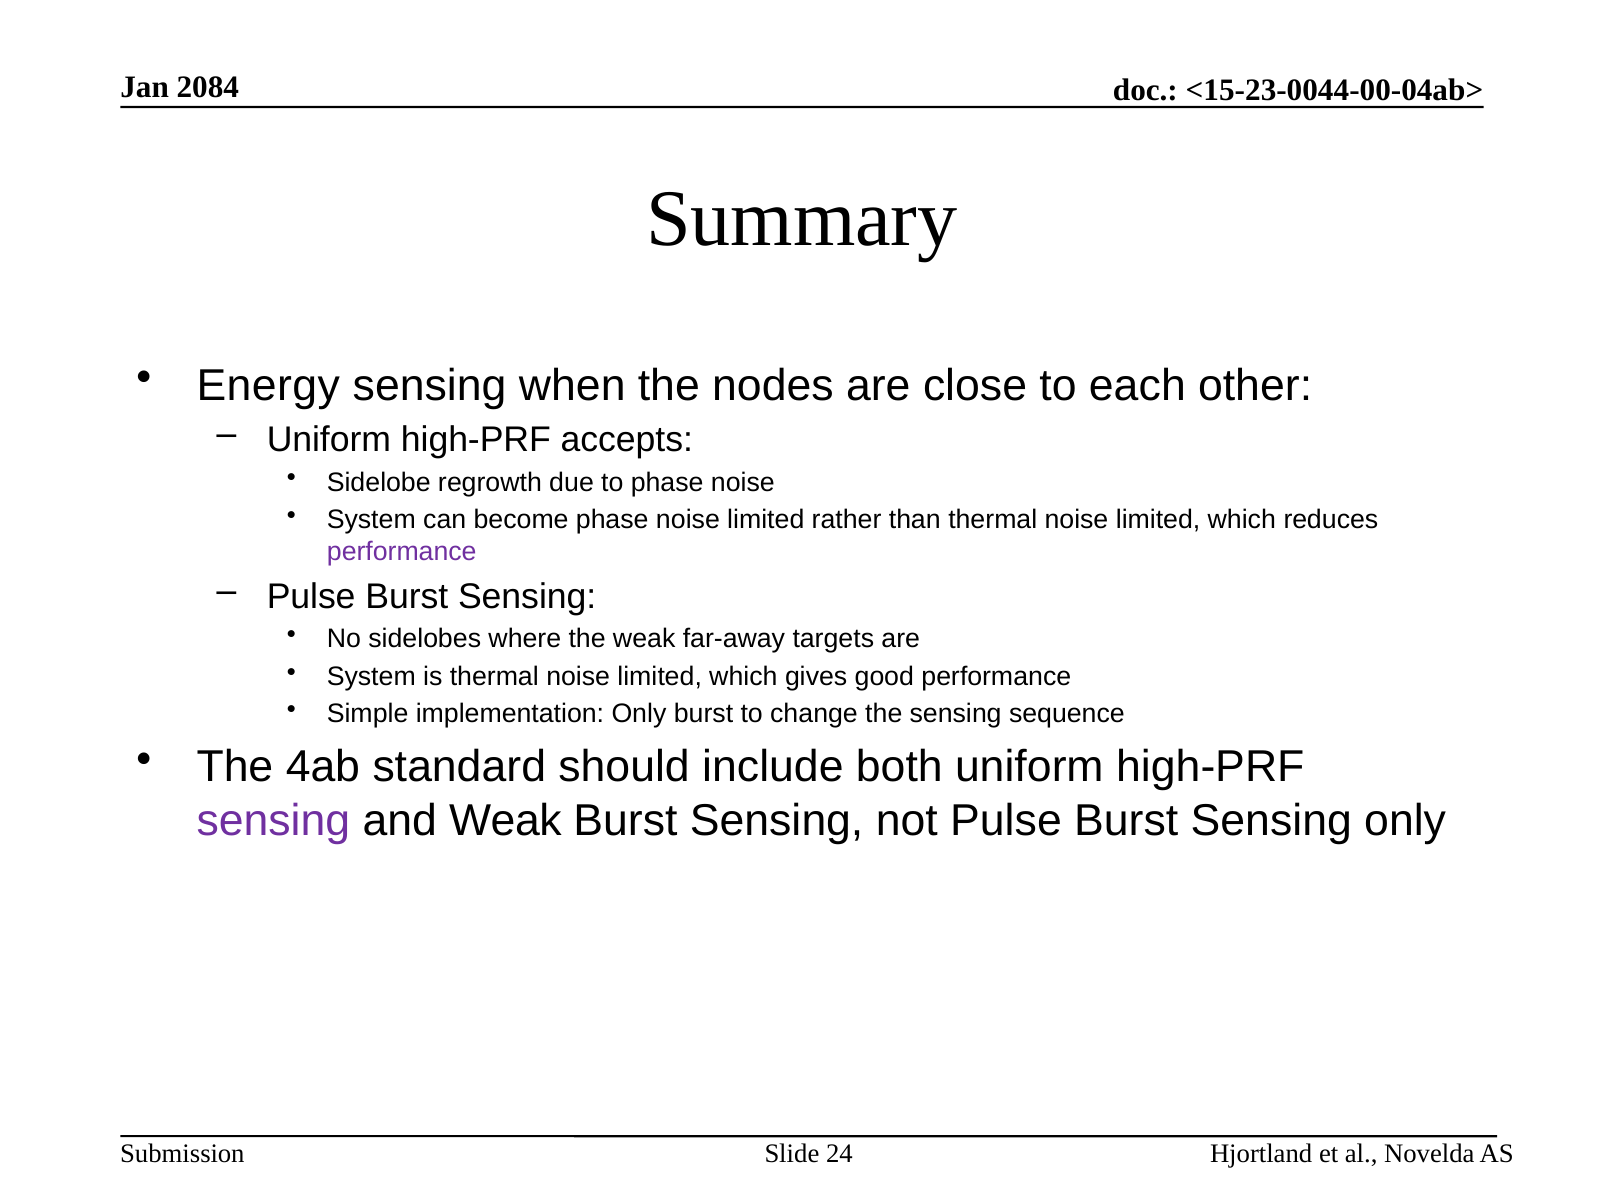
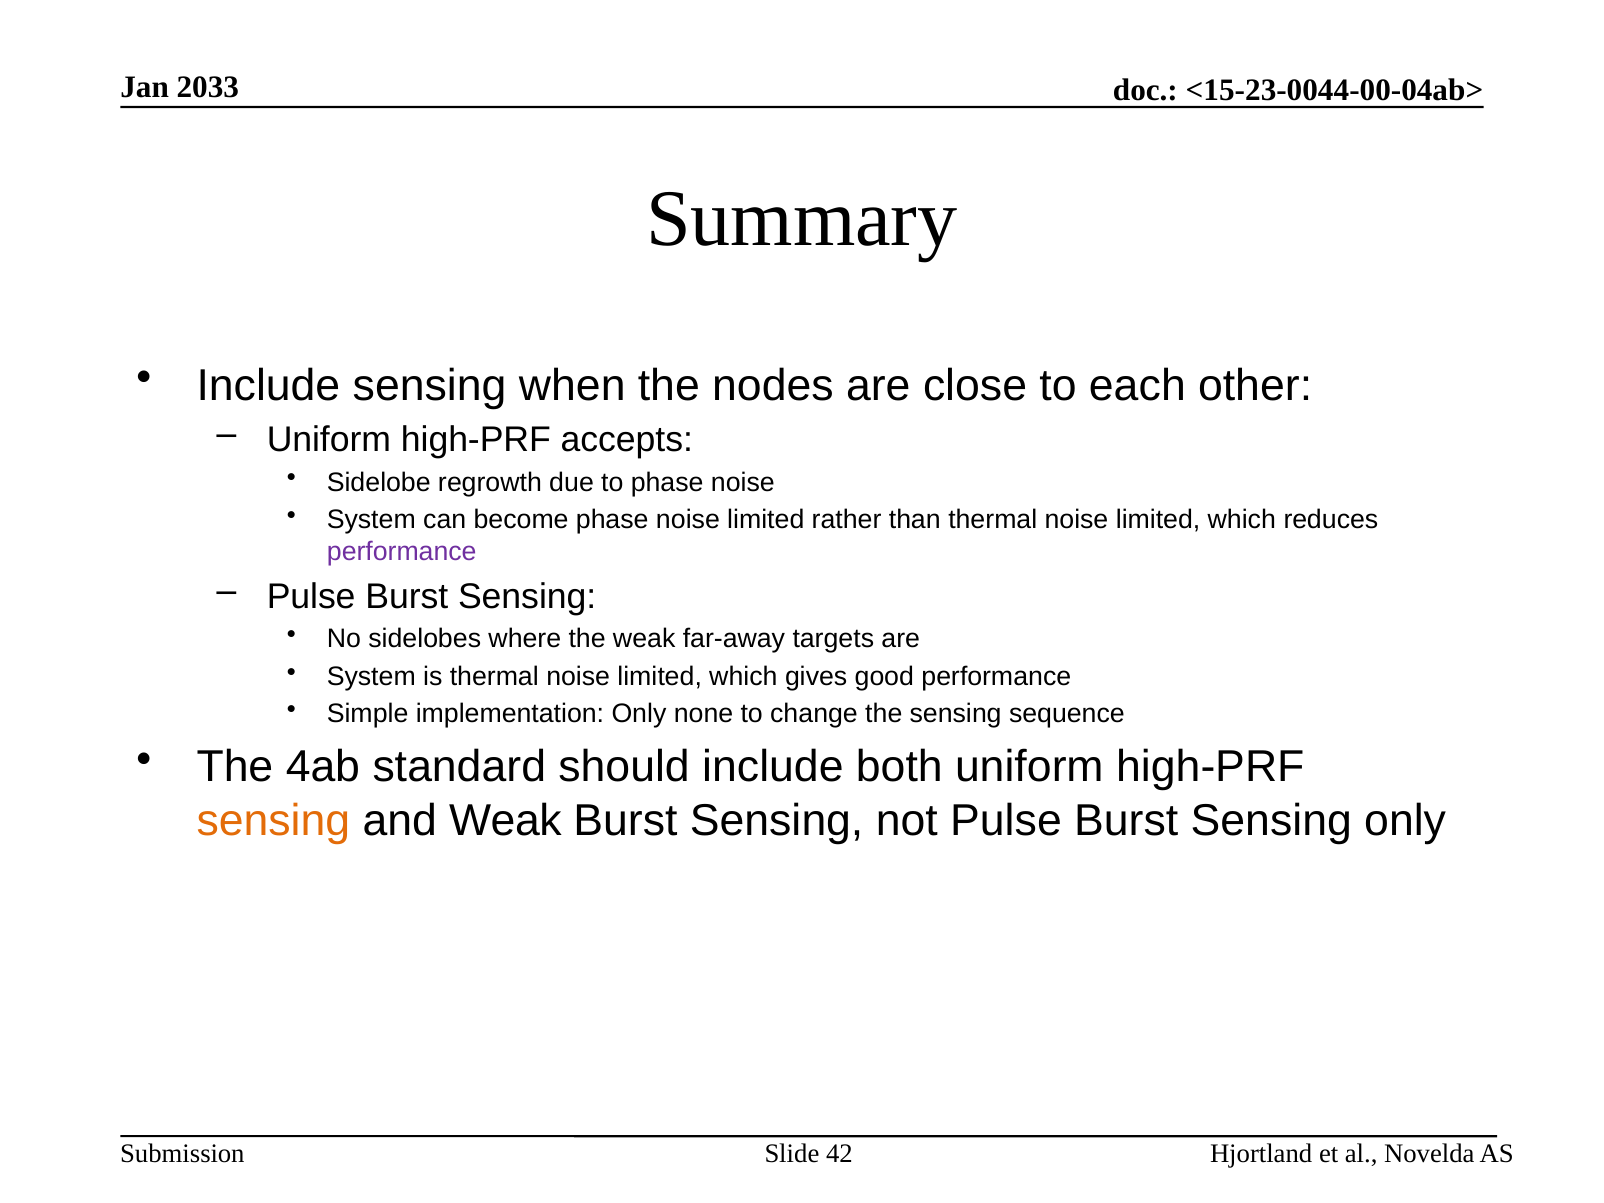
2084: 2084 -> 2033 (208, 88)
Energy: Energy -> Include (268, 385)
Only burst: burst -> none (704, 714)
sensing colour: purple -> orange (273, 820)
24: 24 -> 42 (839, 1154)
